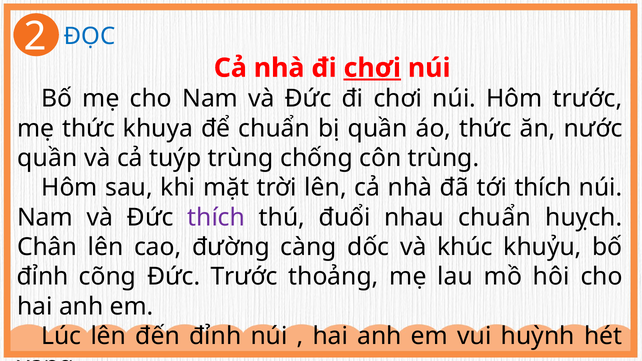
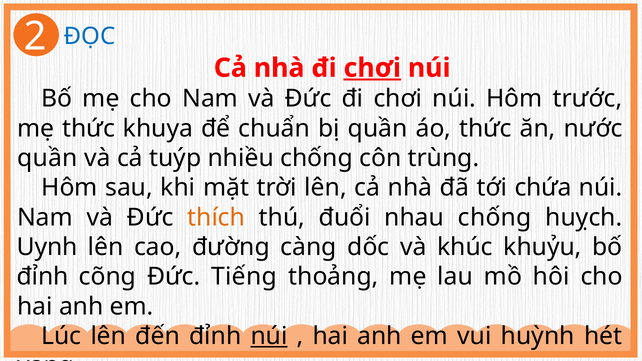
tuýp trùng: trùng -> nhiều (241, 158)
tới thích: thích -> chứa (543, 188)
thích colour: purple -> orange (216, 217)
nhau chuẩn: chuẩn -> chống (495, 217)
Chân: Chân -> Uynh (47, 247)
Đức Trước: Trước -> Tiếng (244, 277)
núi underline: none -> present (269, 336)
